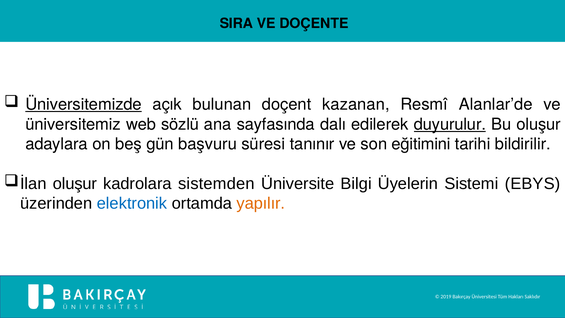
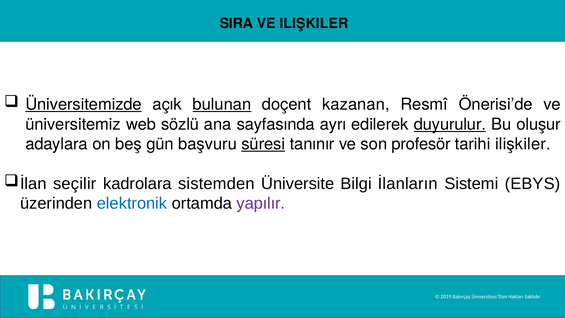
VE DOÇENTE: DOÇENTE -> ILIŞKILER (314, 23)
bulunan underline: none -> present (222, 104)
Alanlar’de: Alanlar’de -> Önerisi’de (496, 104)
dalı: dalı -> ayrı (333, 124)
süresi underline: none -> present (263, 144)
eğitimini: eğitimini -> profesör (421, 144)
tarihi bildirilir: bildirilir -> ilişkiler (523, 144)
oluşur: oluşur -> seçilir (75, 184)
Üyelerin: Üyelerin -> İlanların (408, 184)
yapılır colour: orange -> purple (261, 203)
